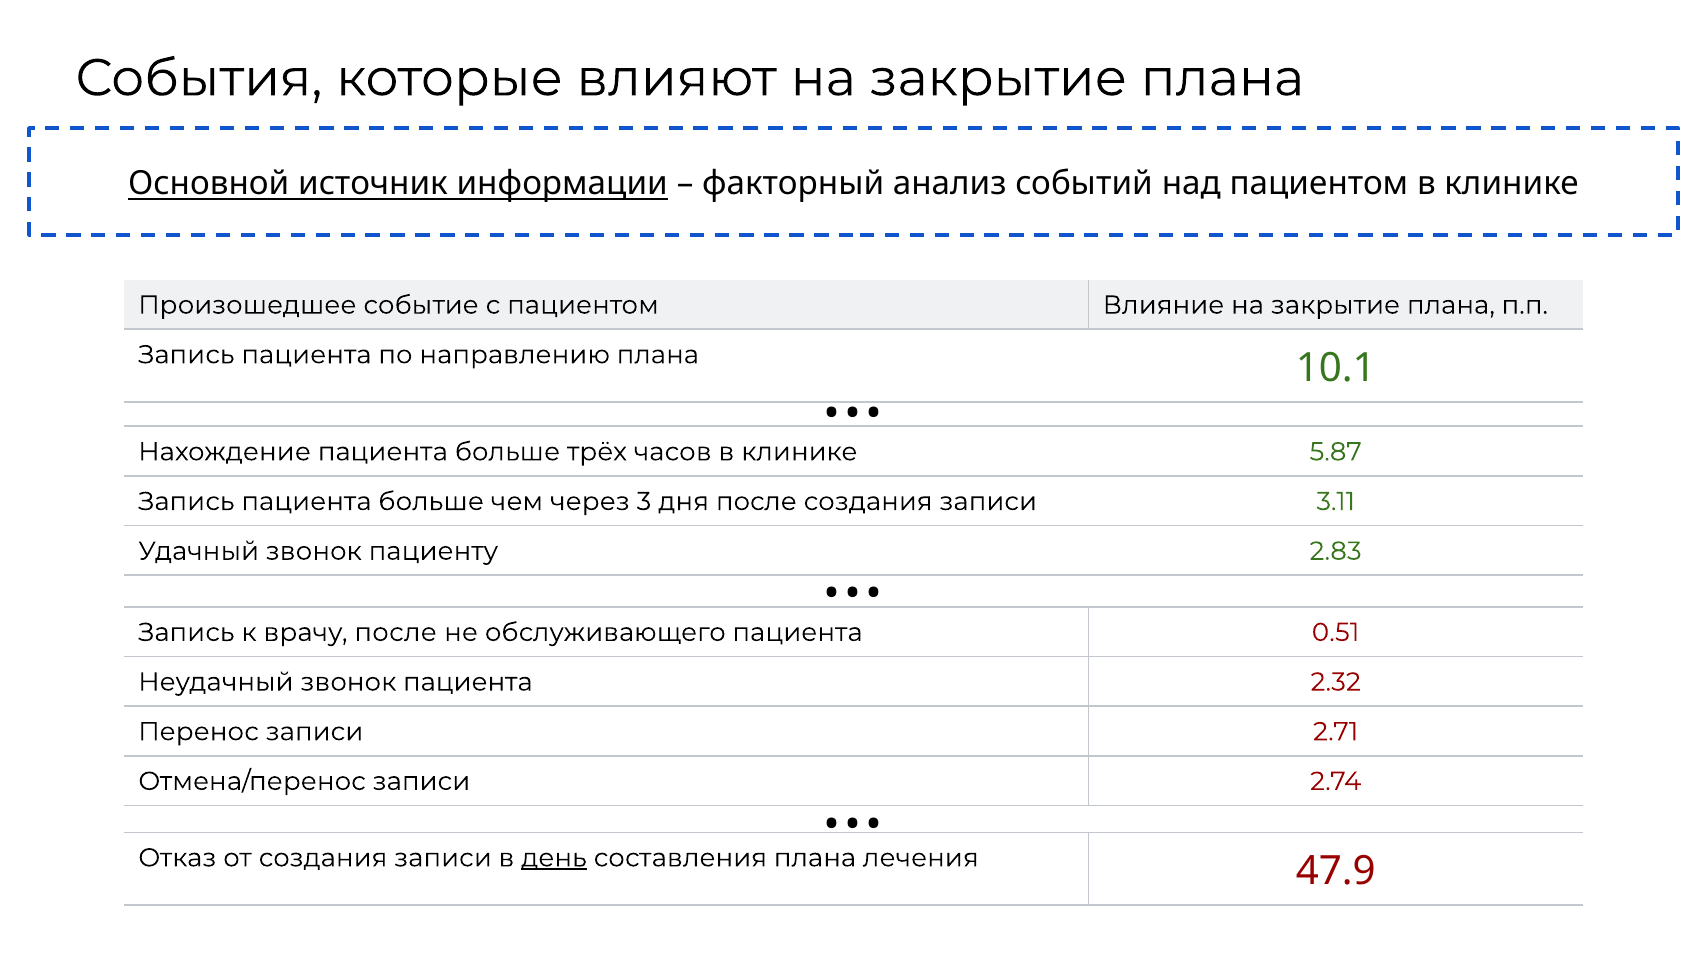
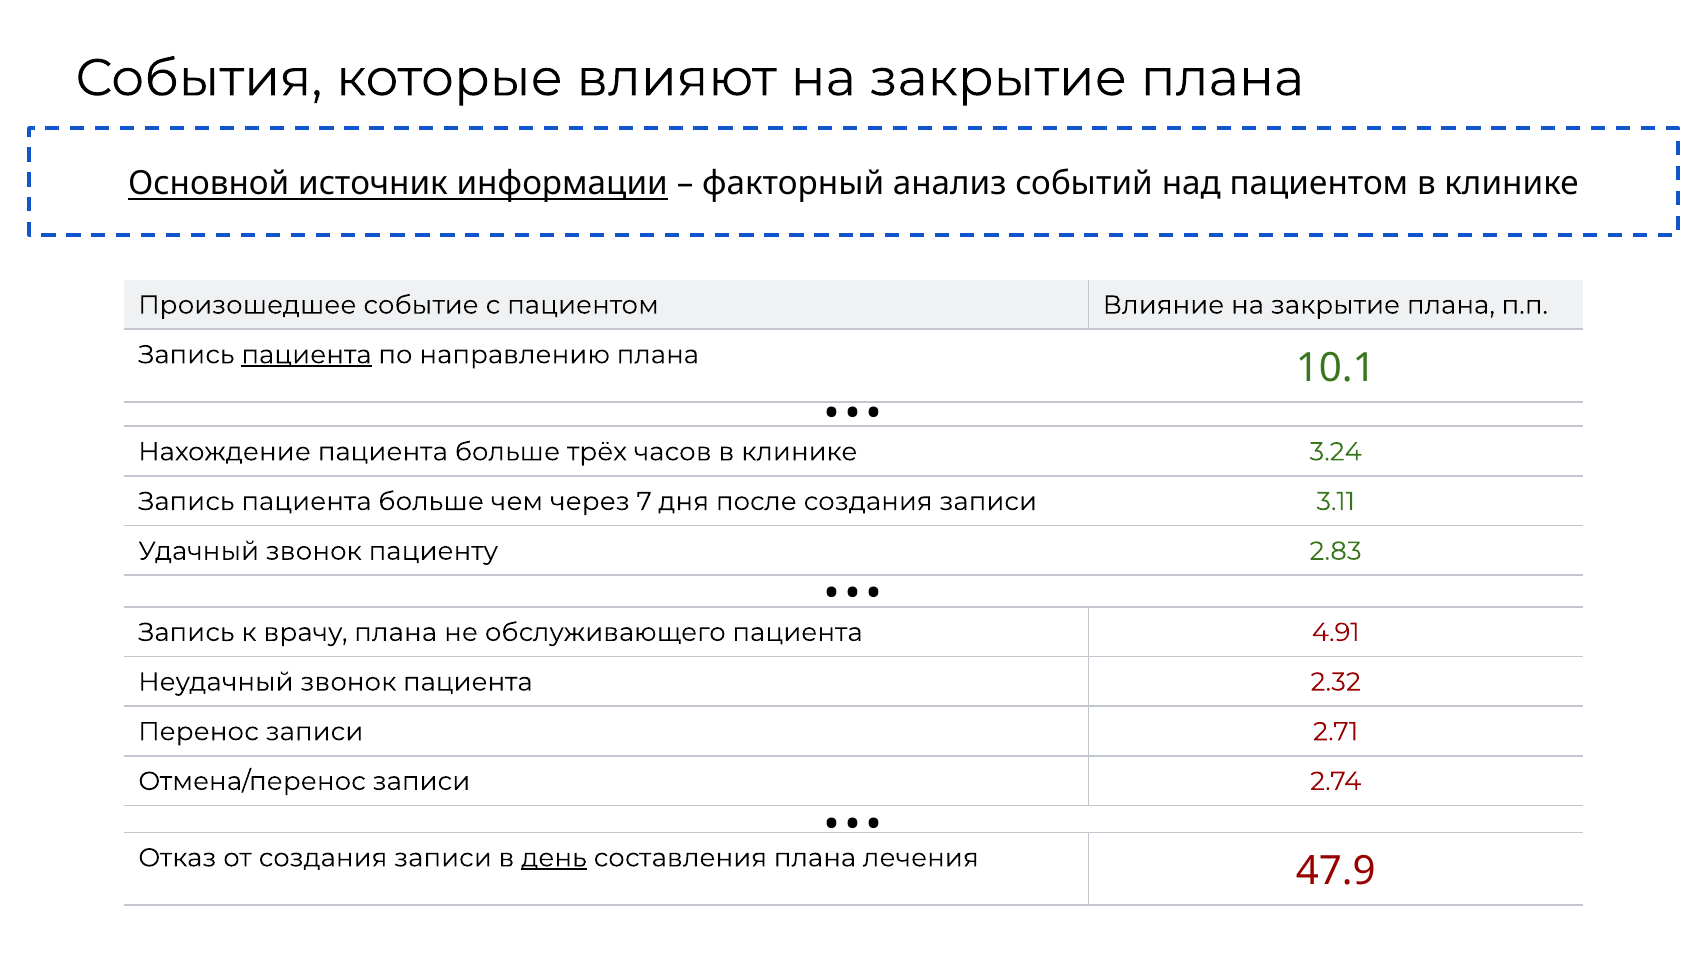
пациента underline: none -> present (306, 355)
5.87: 5.87 -> 3.24 (1336, 452)
3: 3 -> 7 (644, 502)
врачу после: после -> плана (396, 633)
0.51: 0.51 -> 4.91 (1336, 633)
